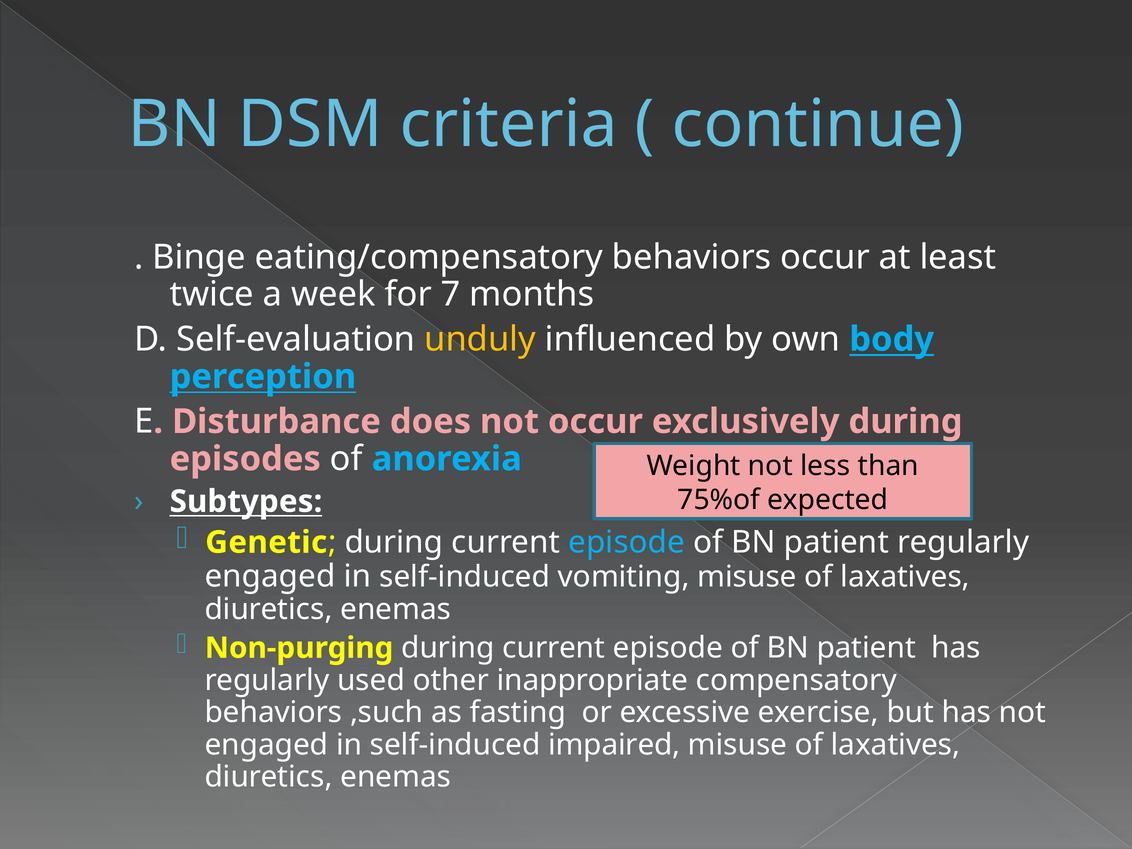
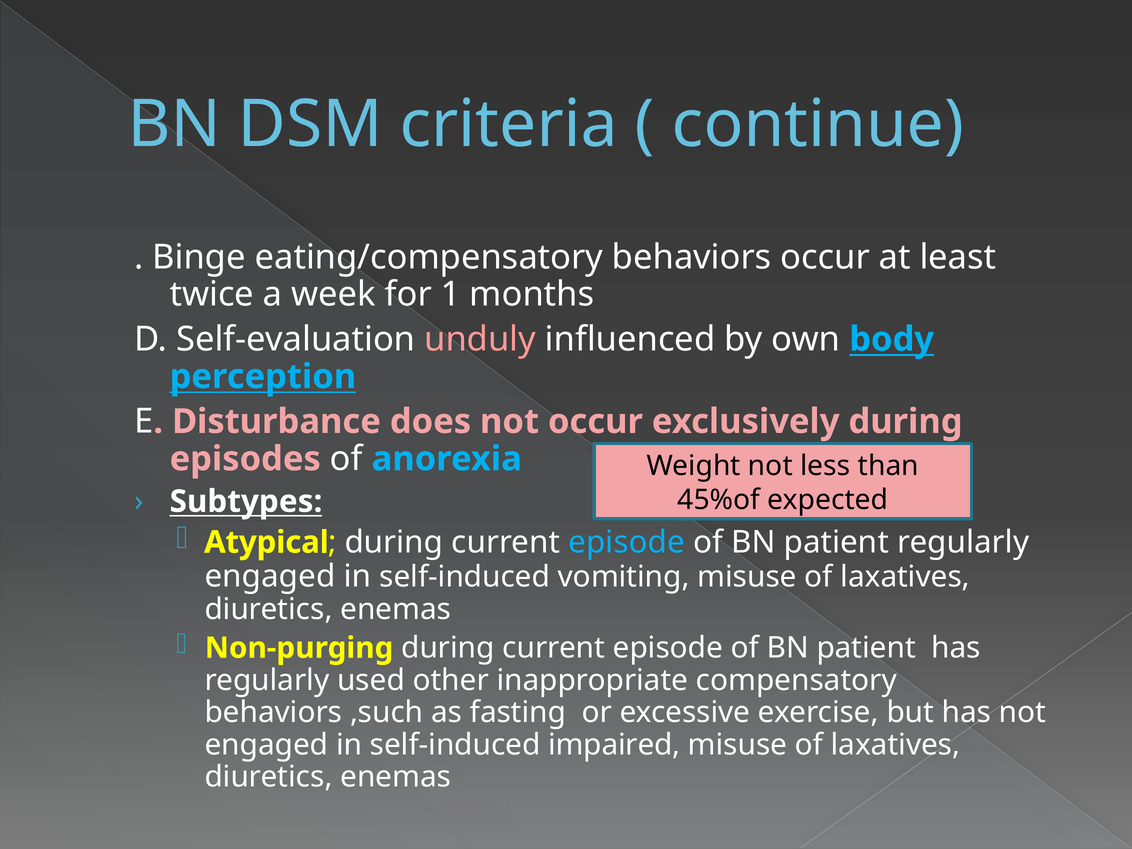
7: 7 -> 1 (451, 294)
unduly colour: yellow -> pink (480, 339)
75%of: 75%of -> 45%of (719, 500)
Genetic: Genetic -> Atypical (267, 542)
